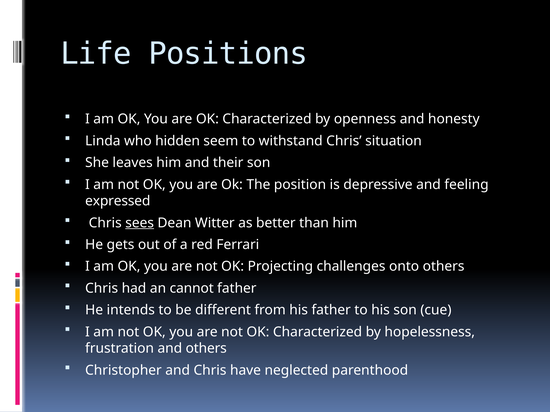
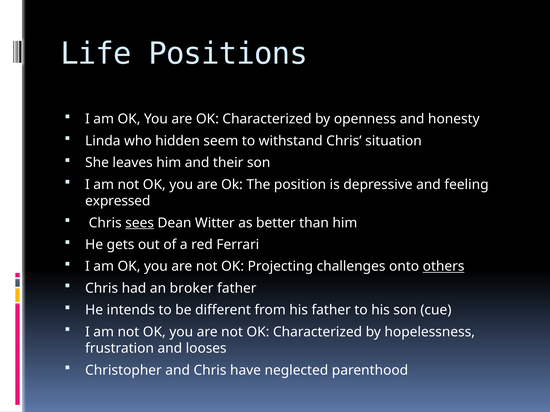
others underline: none -> present (444, 267)
cannot: cannot -> broker (192, 289)
and others: others -> looses (206, 349)
